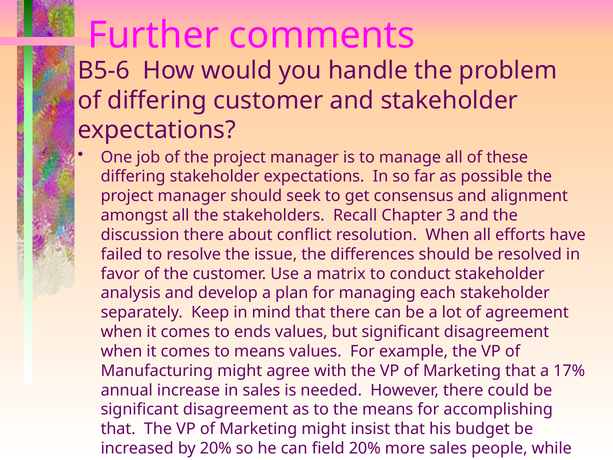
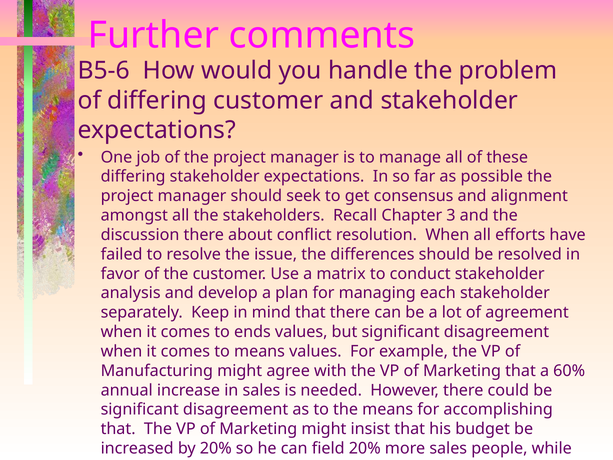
17%: 17% -> 60% (569, 371)
